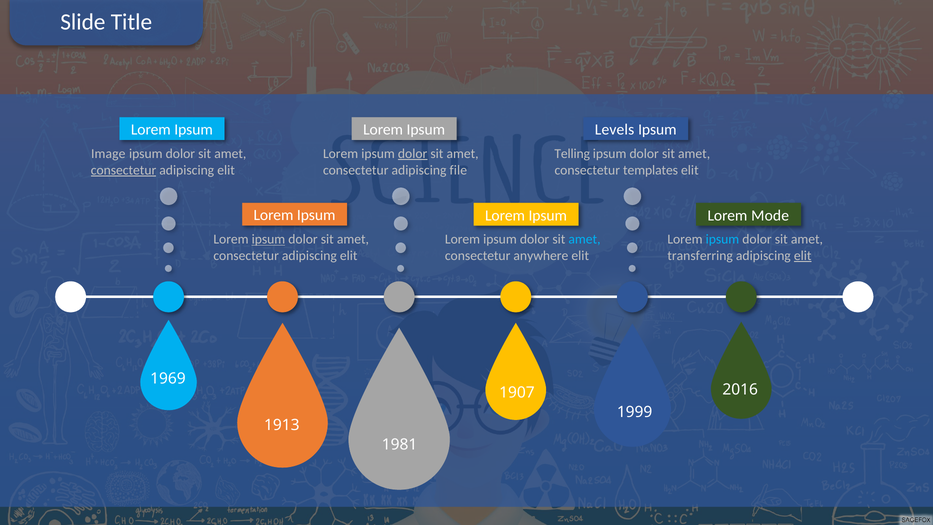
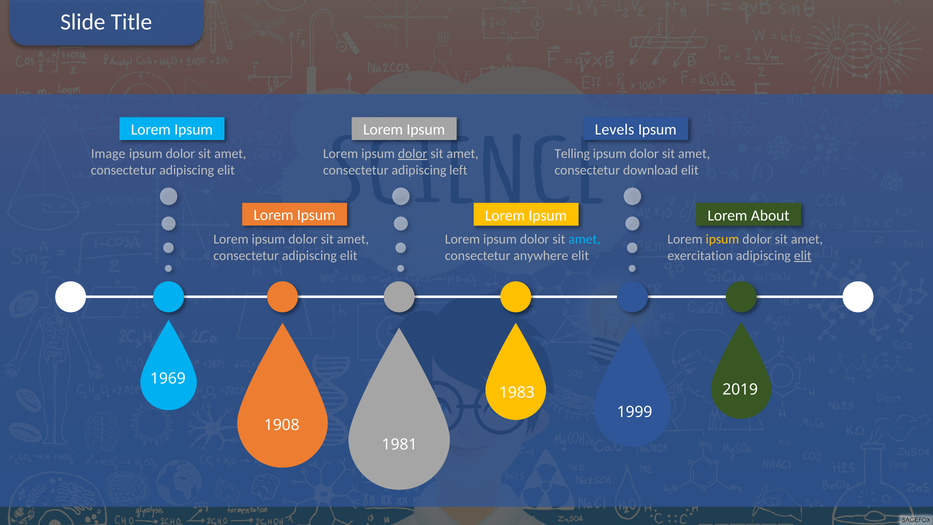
consectetur underline: present -> none (124, 170)
file: file -> left (458, 170)
templates: templates -> download (651, 170)
Mode: Mode -> About (770, 215)
ipsum underline: present -> none (268, 239)
ipsum colour: light blue -> yellow (722, 239)
transferring: transferring -> exercitation (700, 256)
2016: 2016 -> 2019 (740, 390)
1907: 1907 -> 1983 (517, 392)
1913: 1913 -> 1908 (282, 425)
